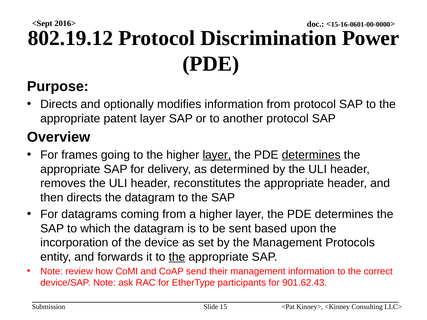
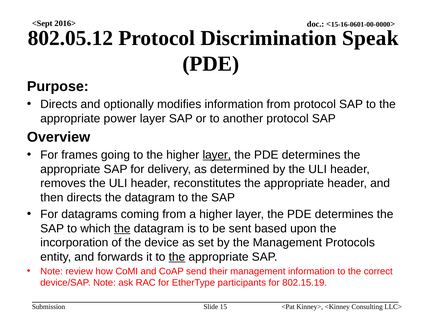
802.19.12: 802.19.12 -> 802.05.12 (70, 38)
Power: Power -> Speak (370, 38)
patent: patent -> power (120, 119)
determines underline: present -> none (311, 155)
the underline: none -> present (122, 229)
901.62.43: 901.62.43 -> 802.15.19 (305, 283)
